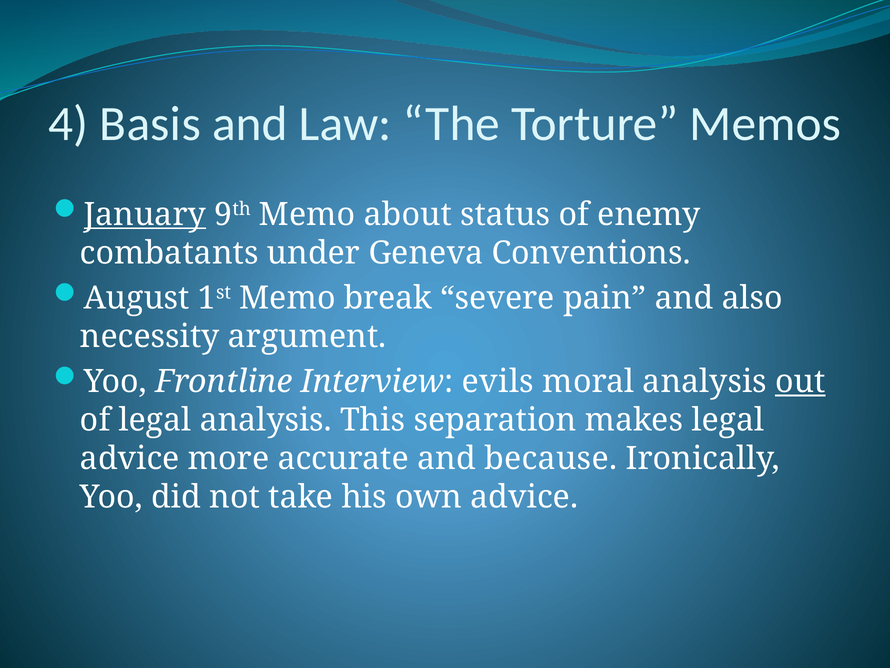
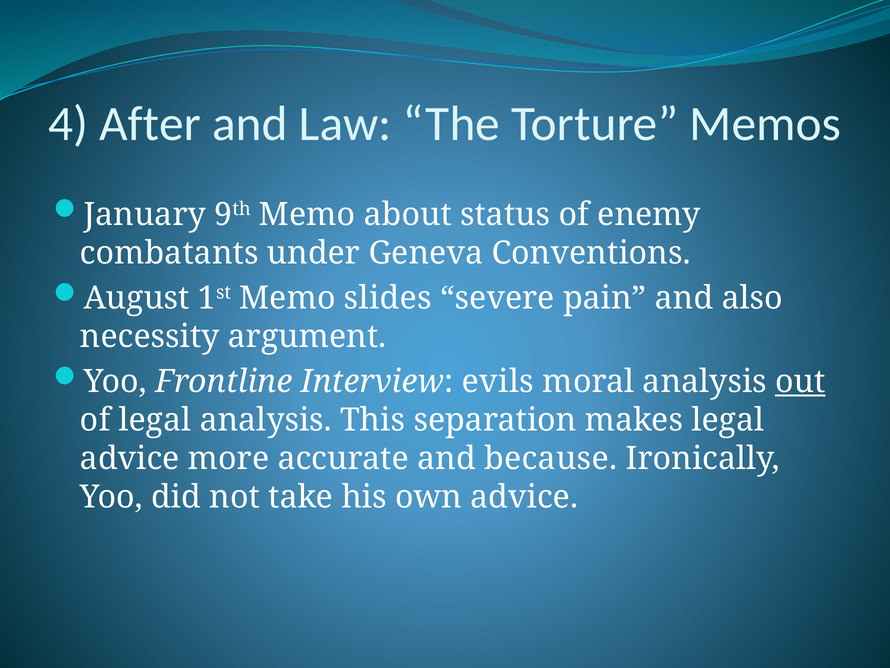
Basis: Basis -> After (150, 124)
January underline: present -> none (145, 214)
break: break -> slides (388, 298)
